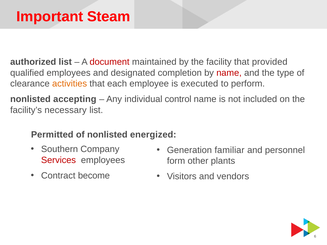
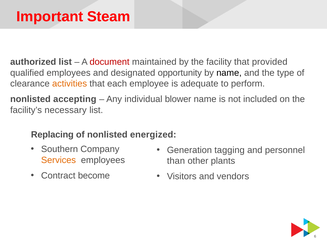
completion: completion -> opportunity (180, 73)
name colour: red -> black (229, 73)
executed: executed -> adequate (199, 84)
control: control -> blower (178, 99)
Permitted: Permitted -> Replacing (52, 135)
familiar: familiar -> tagging (230, 150)
Services colour: red -> orange (58, 160)
form: form -> than (176, 161)
